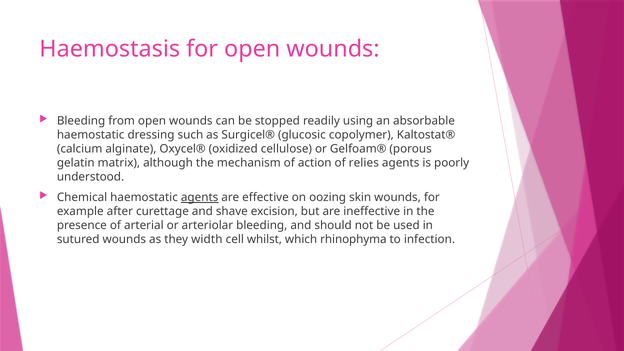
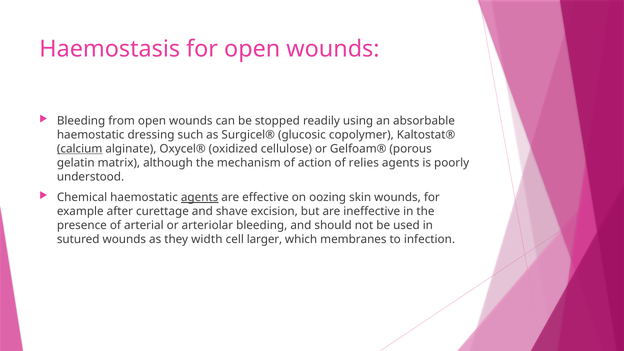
calcium underline: none -> present (80, 149)
whilst: whilst -> larger (264, 240)
rhinophyma: rhinophyma -> membranes (353, 240)
